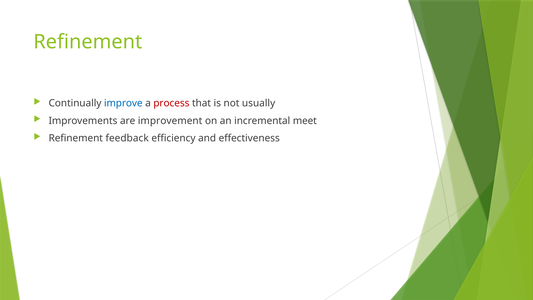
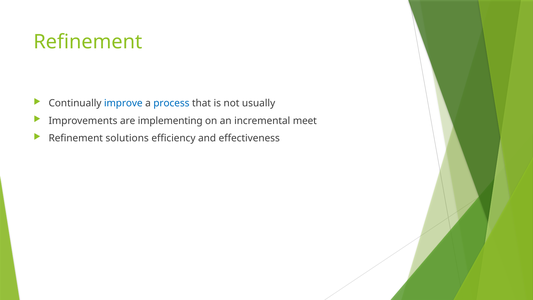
process colour: red -> blue (171, 103)
improvement: improvement -> implementing (170, 121)
feedback: feedback -> solutions (127, 138)
